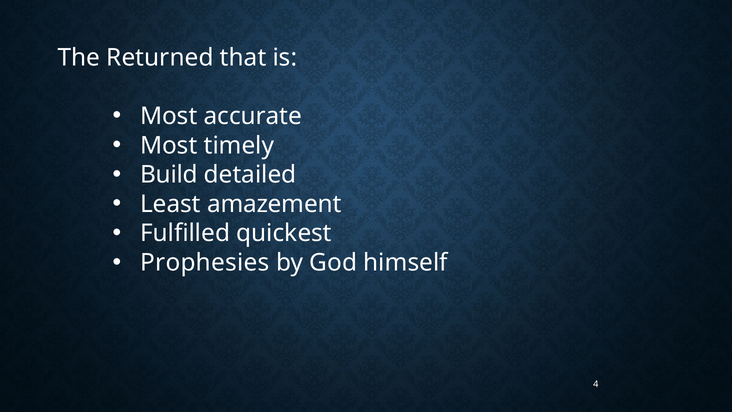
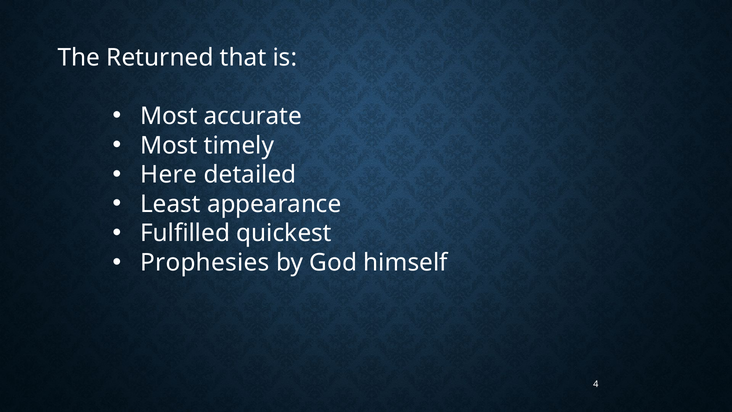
Build: Build -> Here (169, 175)
amazement: amazement -> appearance (274, 204)
